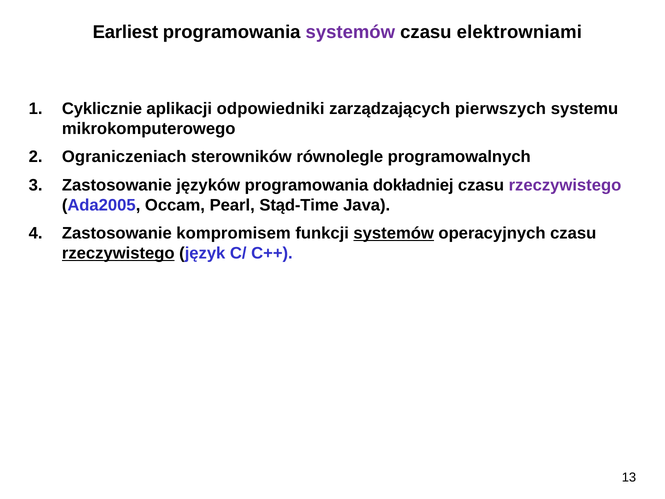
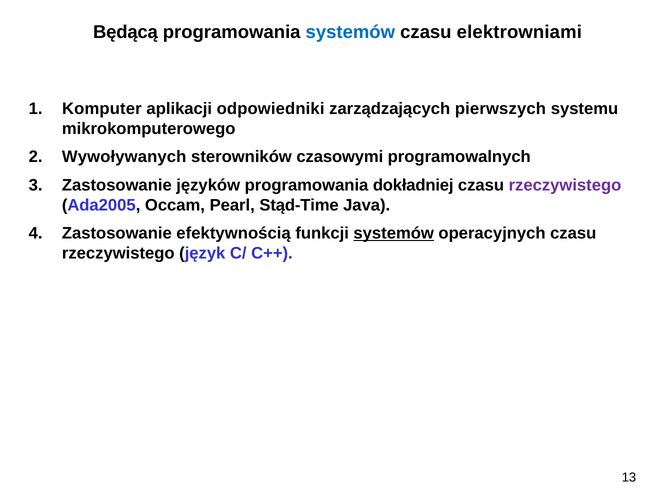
Earliest: Earliest -> Będącą (125, 32)
systemów colour: purple -> blue (350, 32)
Cyklicznie: Cyklicznie -> Komputer (102, 109)
Ograniczeniach: Ograniczeniach -> Wywoływanych (124, 157)
równolegle: równolegle -> czasowymi (340, 157)
kompromisem: kompromisem -> efektywnością (234, 233)
rzeczywistego underline: present -> none (118, 253)
